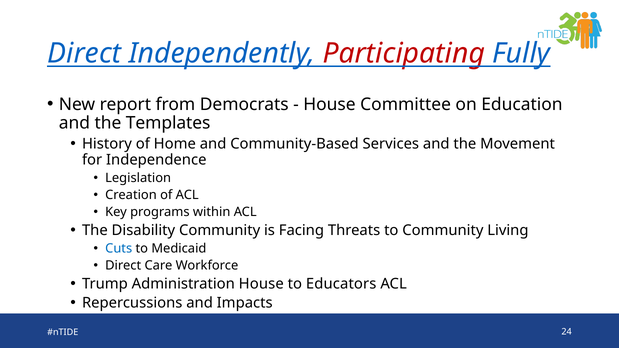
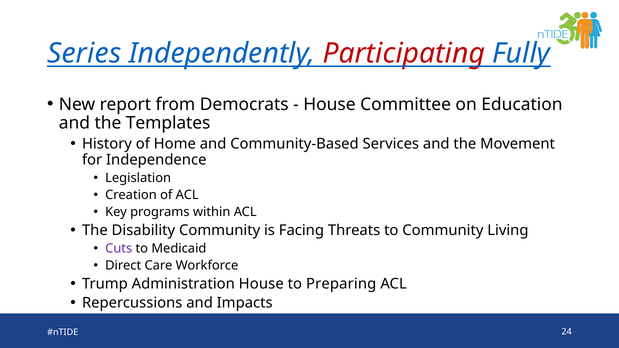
Direct: Direct -> Series (84, 53)
Cuts colour: blue -> purple (119, 249)
Educators: Educators -> Preparing (341, 284)
